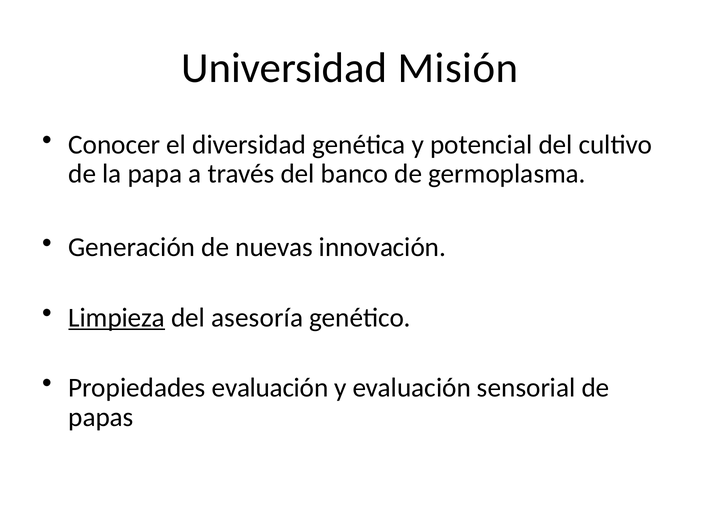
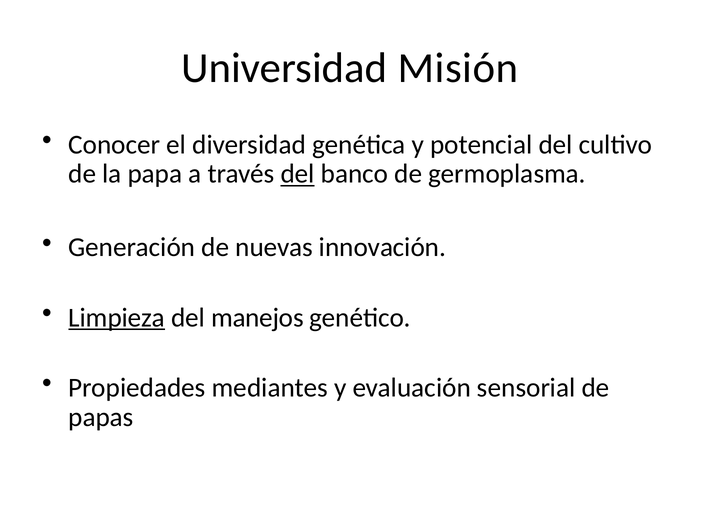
del underline: none -> present (298, 174)
asesoría: asesoría -> manejos (257, 317)
Propiedades evaluación: evaluación -> mediantes (270, 387)
